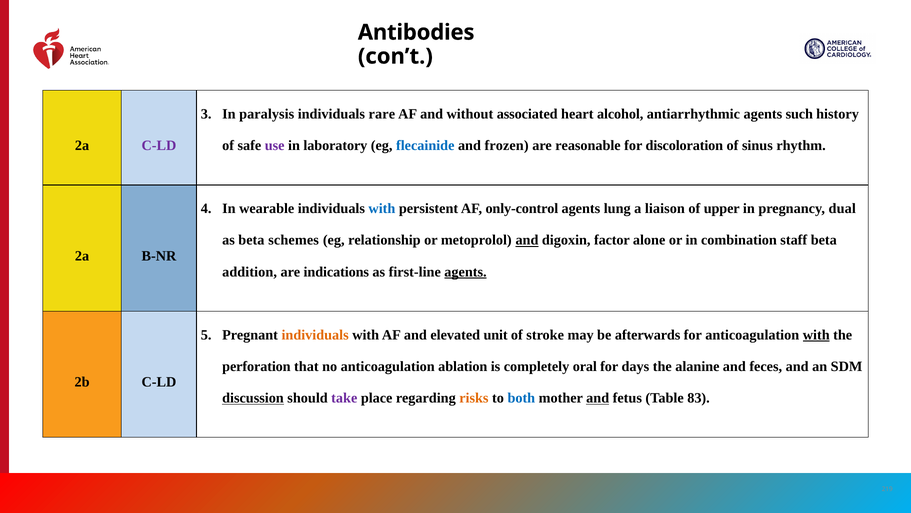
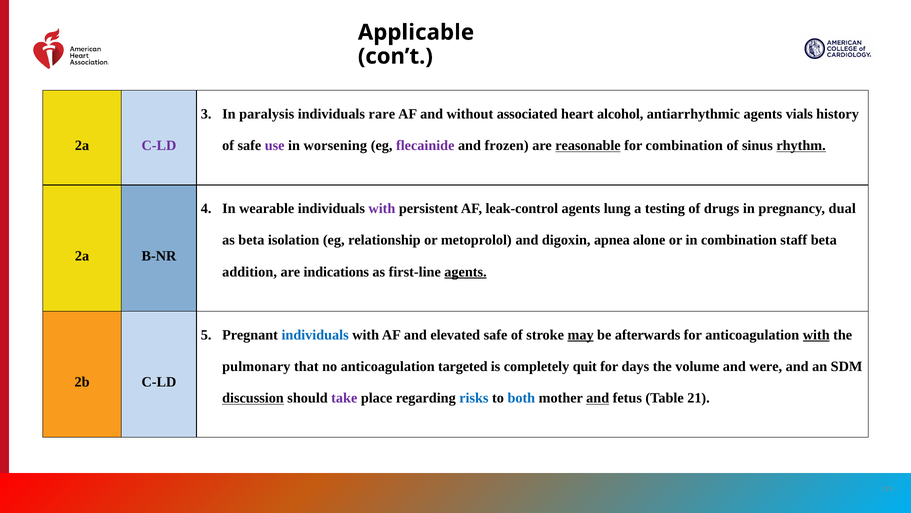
Antibodies: Antibodies -> Applicable (416, 32)
such: such -> vials (799, 114)
laboratory: laboratory -> worsening (335, 145)
flecainide colour: blue -> purple (425, 145)
reasonable underline: none -> present (588, 145)
for discoloration: discoloration -> combination (684, 145)
rhythm underline: none -> present (801, 145)
with colour: blue -> purple (382, 209)
only-control: only-control -> leak-control (522, 209)
liaison: liaison -> testing (665, 209)
upper: upper -> drugs (722, 209)
schemes: schemes -> isolation (294, 240)
and underline: present -> none (527, 240)
factor: factor -> apnea (612, 240)
individuals colour: orange -> blue (315, 335)
elevated unit: unit -> safe (496, 335)
may underline: none -> present (581, 335)
perforation: perforation -> pulmonary (256, 366)
ablation: ablation -> targeted (463, 366)
oral: oral -> quit (585, 366)
alanine: alanine -> volume (697, 366)
feces: feces -> were (766, 366)
risks colour: orange -> blue (474, 398)
83: 83 -> 21 (699, 398)
